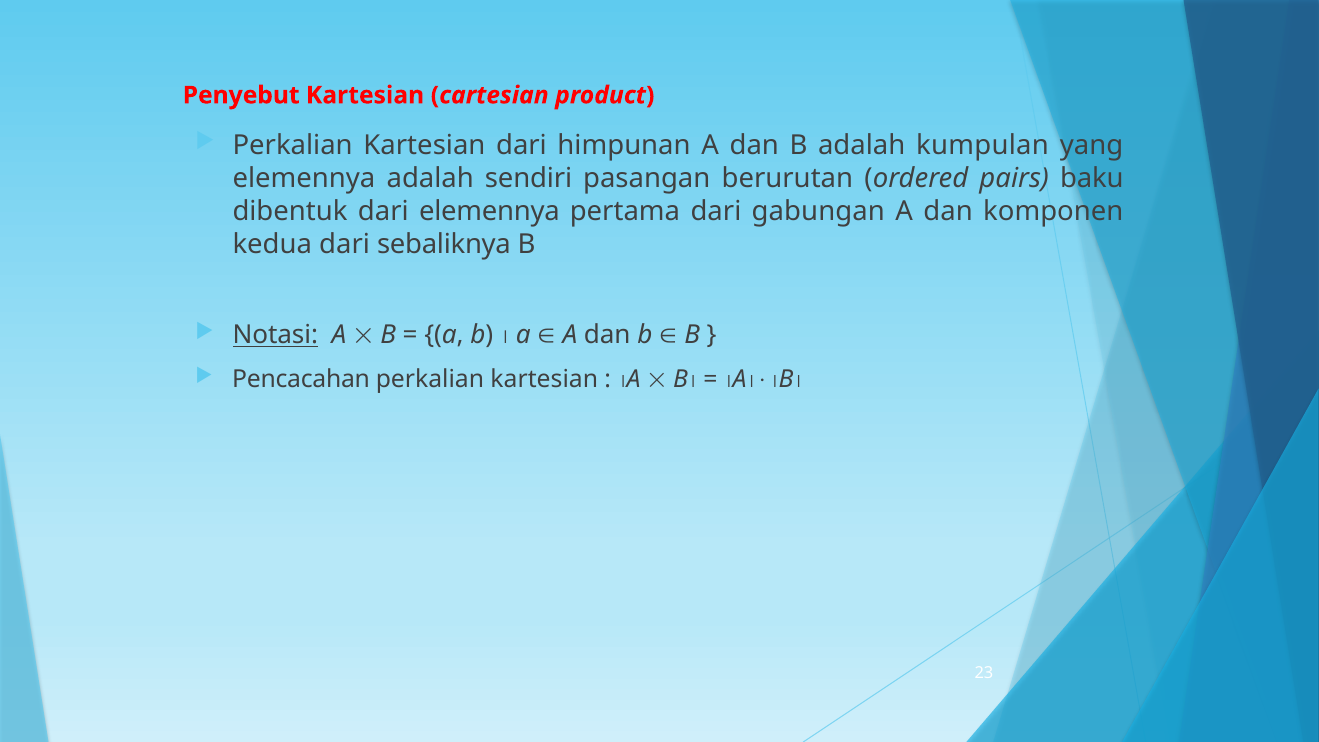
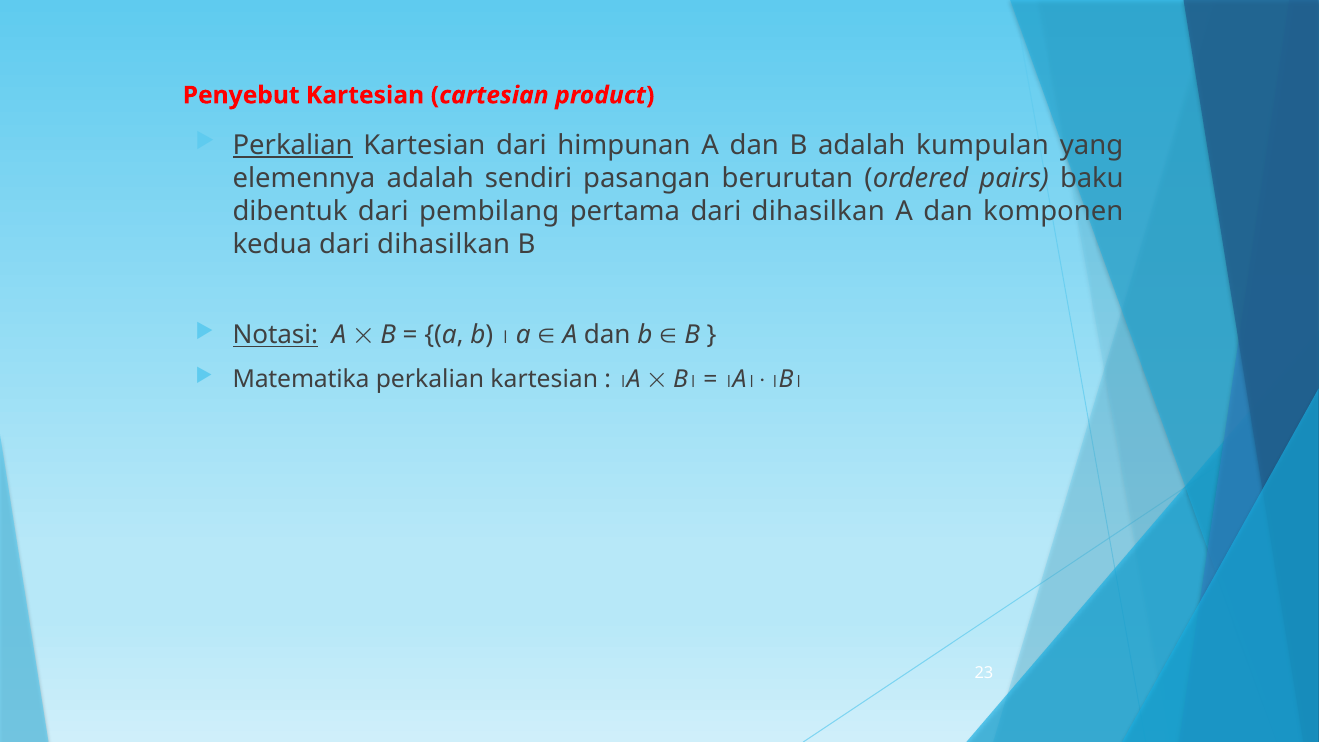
Perkalian underline: none -> present (293, 145)
dari elemennya: elemennya -> pembilang (489, 211)
pertama dari gabungan: gabungan -> dihasilkan (818, 211)
kedua dari sebaliknya: sebaliknya -> dihasilkan (444, 244)
Pencacahan: Pencacahan -> Matematika (301, 379)
